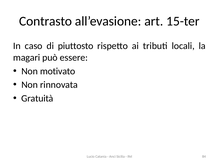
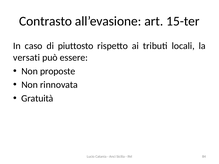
magari: magari -> versati (27, 58)
motivato: motivato -> proposte (58, 71)
